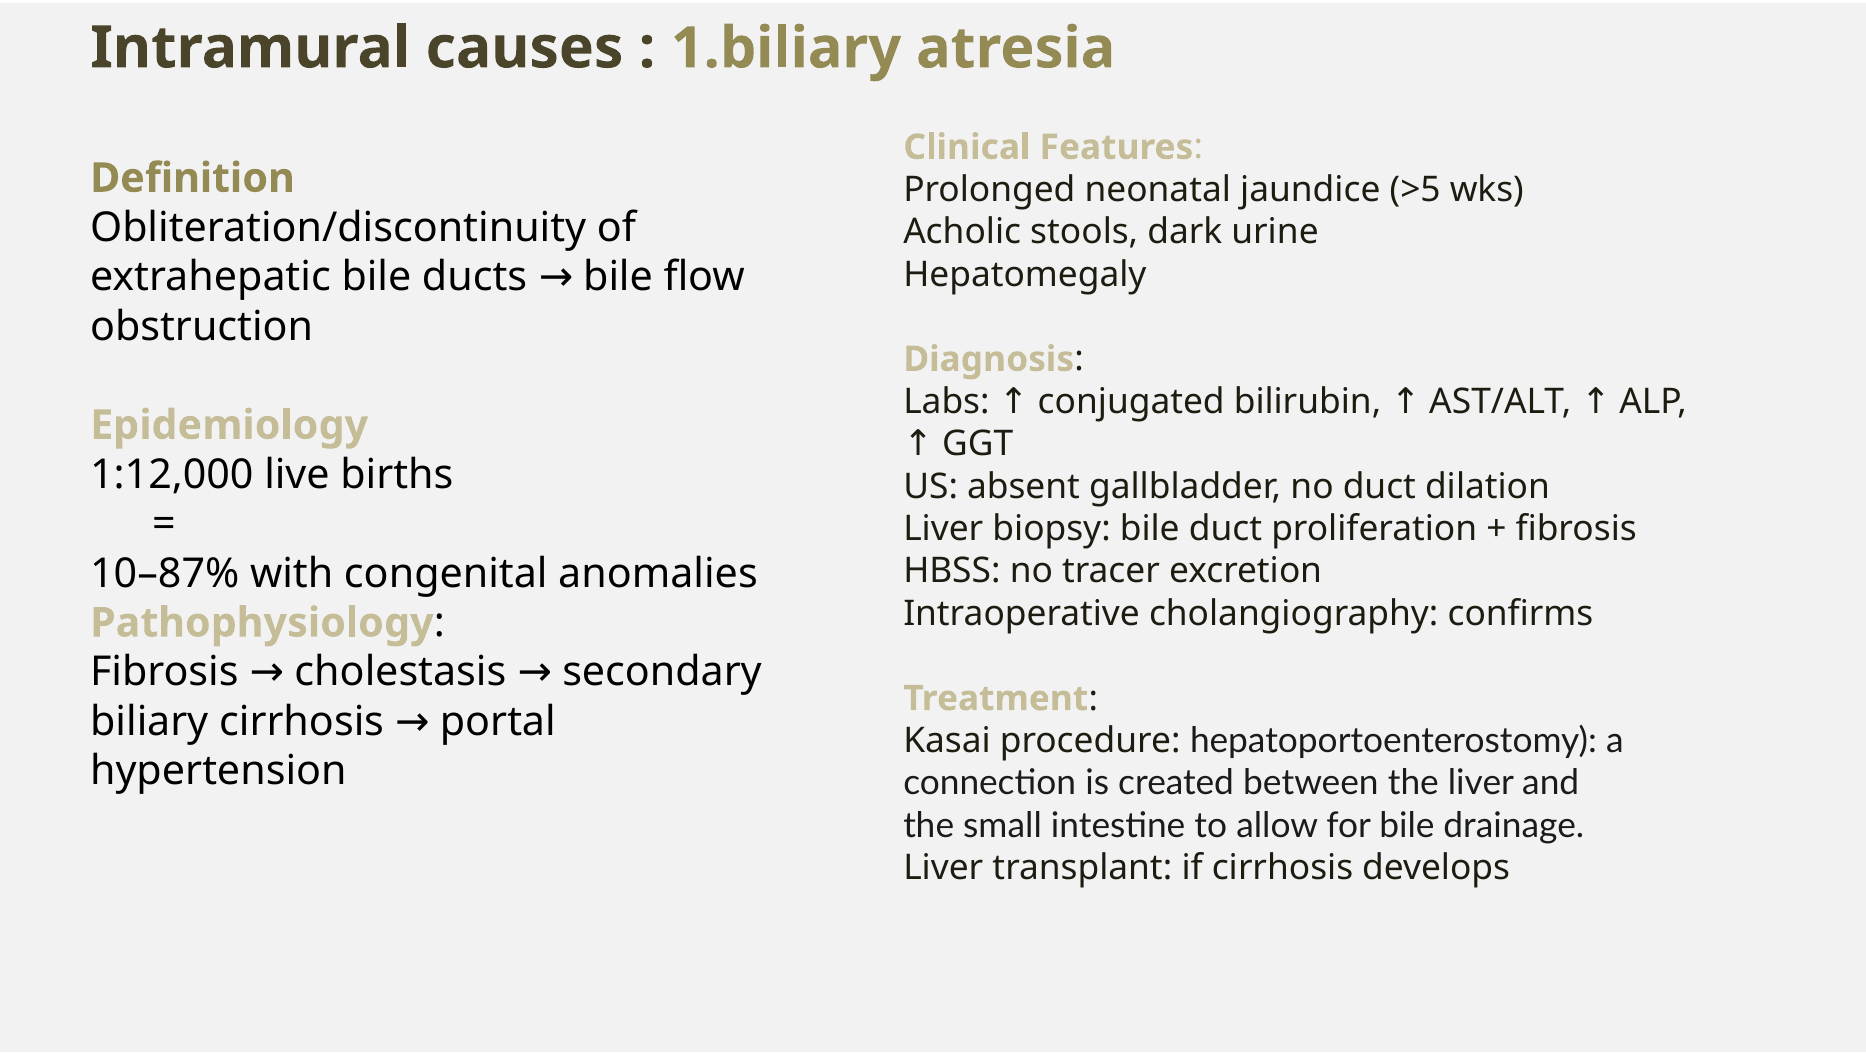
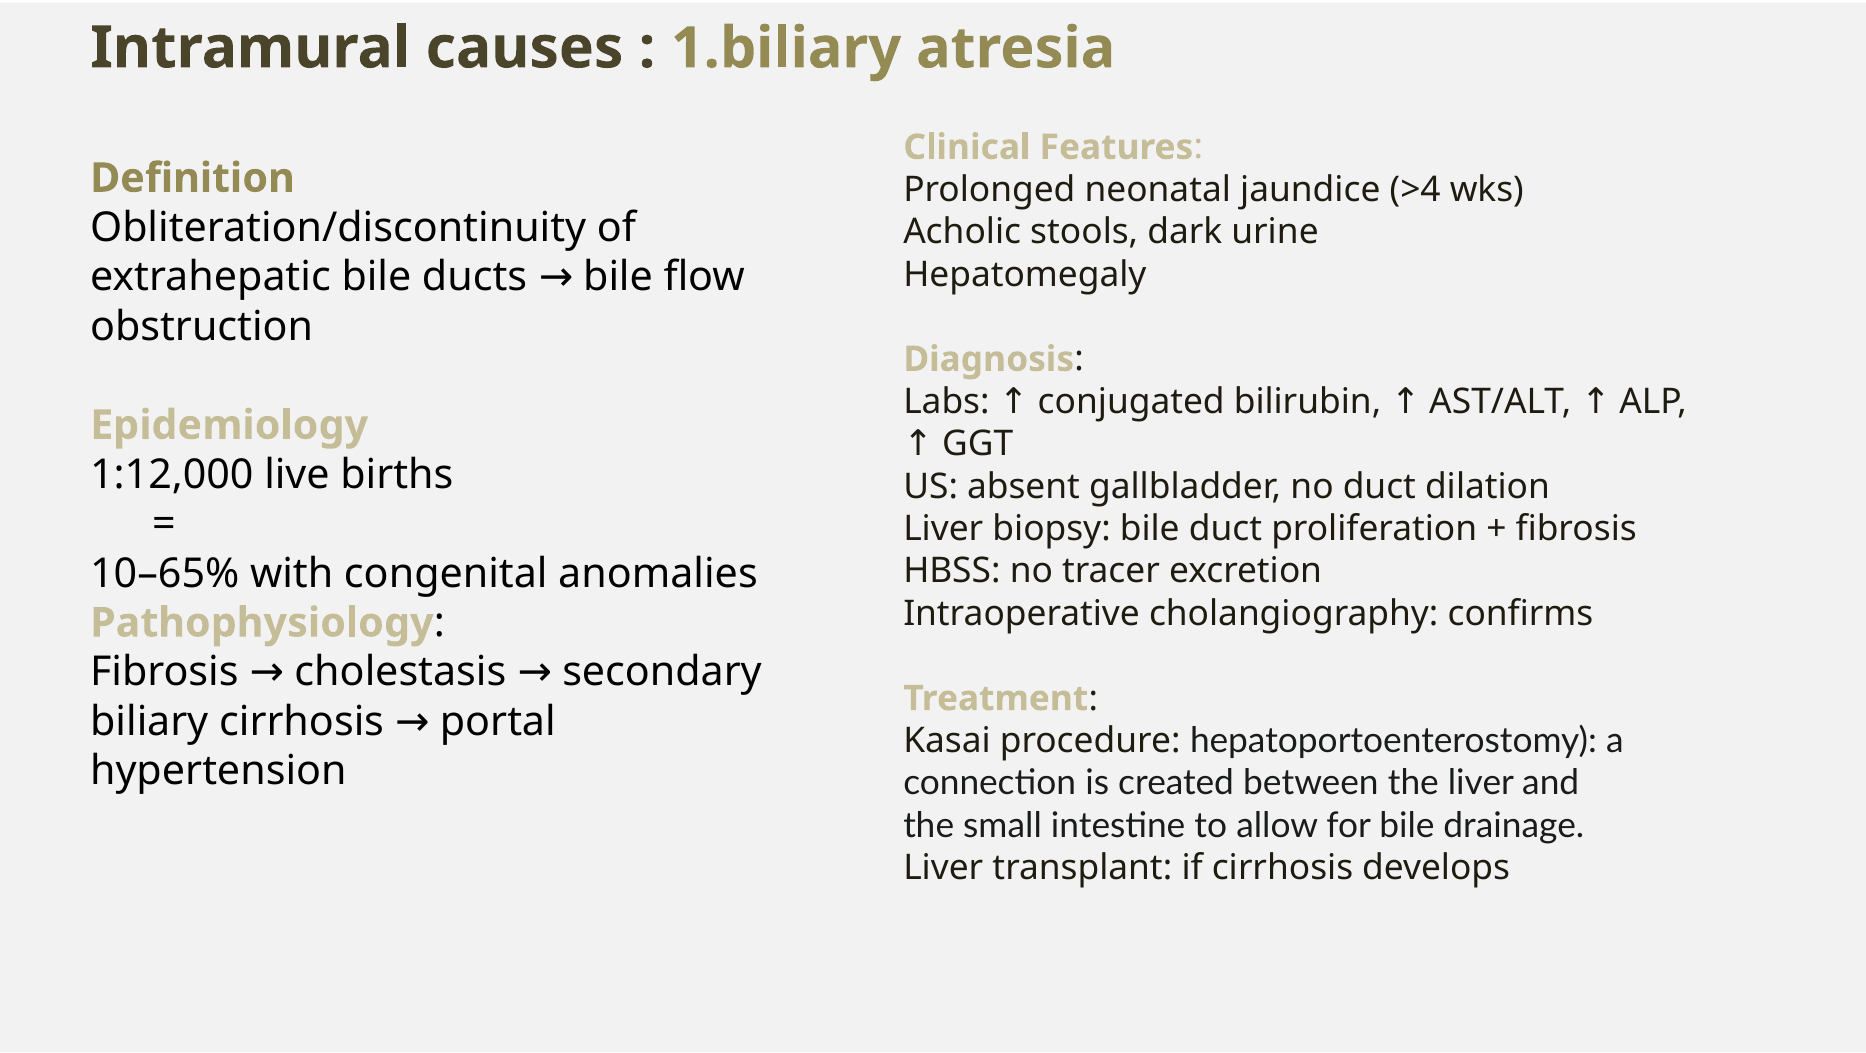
>5: >5 -> >4 (1415, 190)
10–87%: 10–87% -> 10–65% (165, 574)
